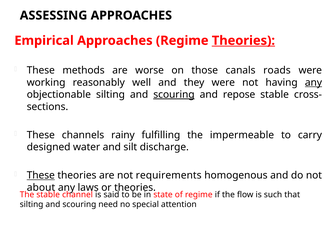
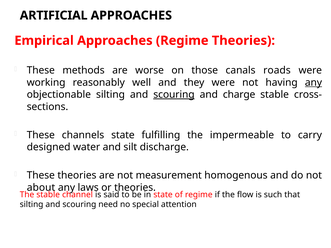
ASSESSING: ASSESSING -> ARTIFICIAL (54, 15)
Theories underline: present -> none (243, 41)
repose: repose -> charge (239, 95)
channels rainy: rainy -> state (123, 135)
These underline: present -> none (41, 176)
requirements: requirements -> measurement (169, 176)
